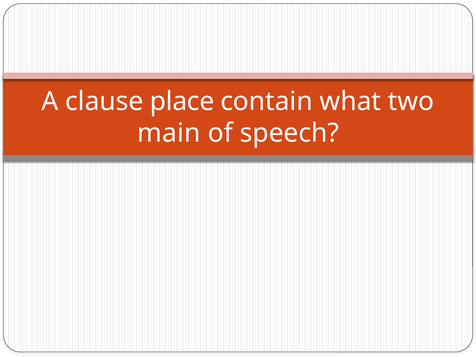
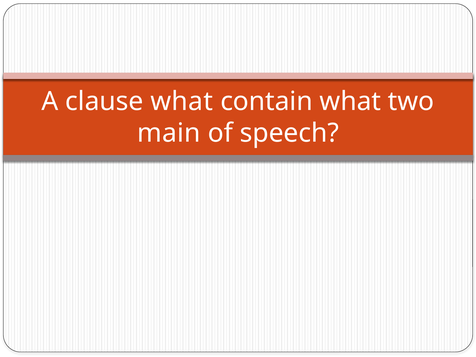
clause place: place -> what (182, 101)
